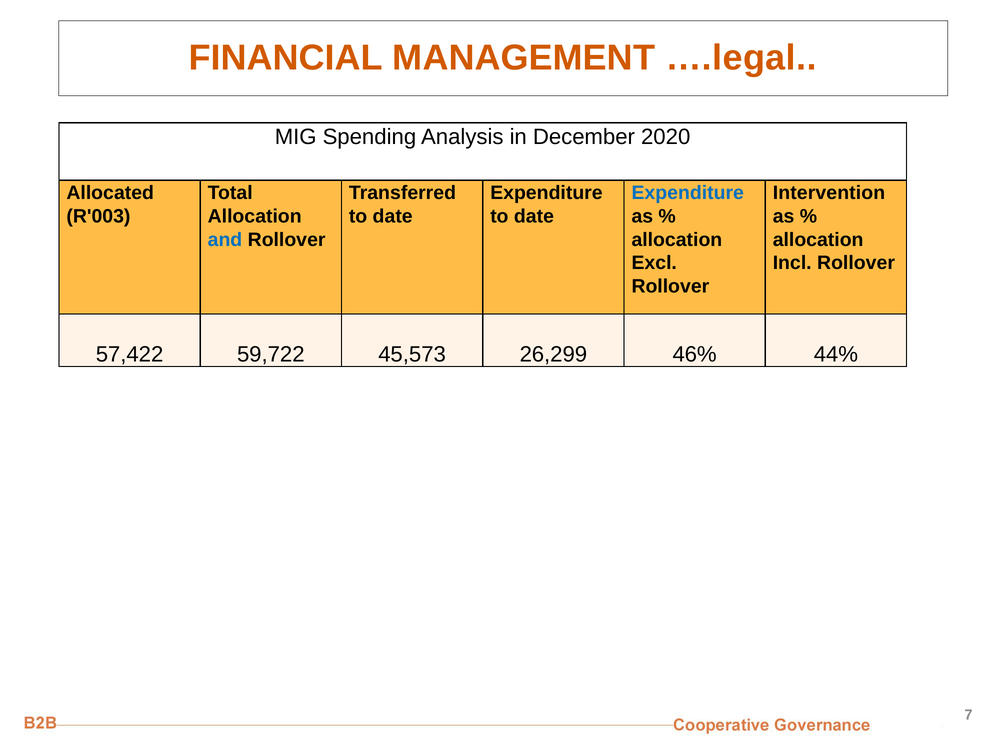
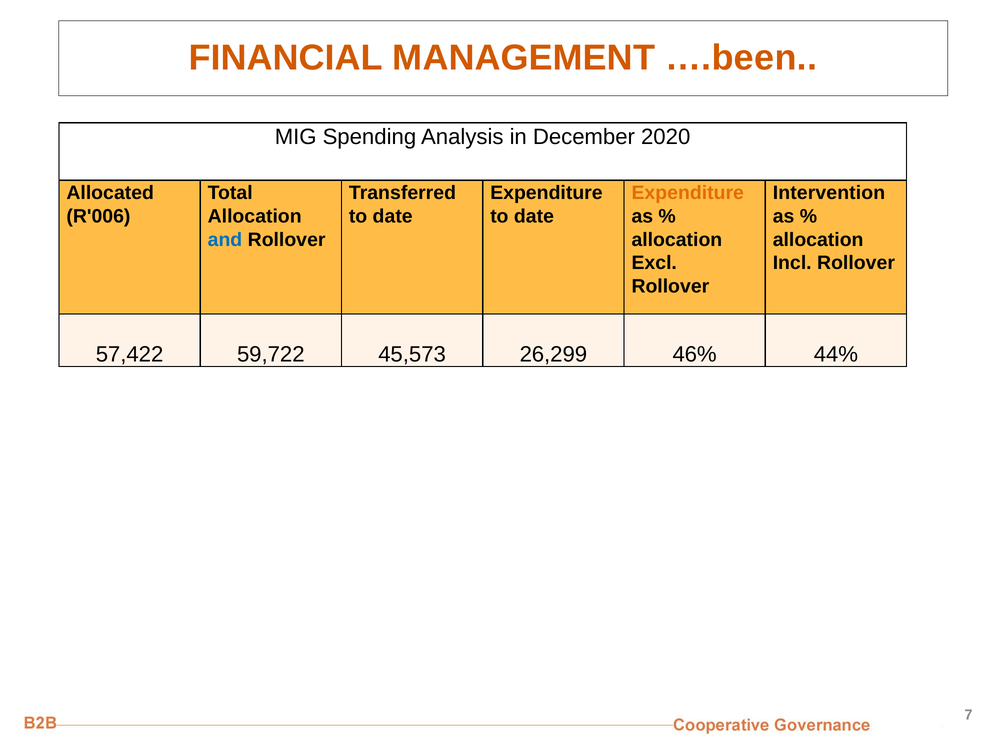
….legal: ….legal -> ….been (741, 58)
Expenditure colour: blue -> orange (688, 193)
R'003: R'003 -> R'006 (98, 216)
